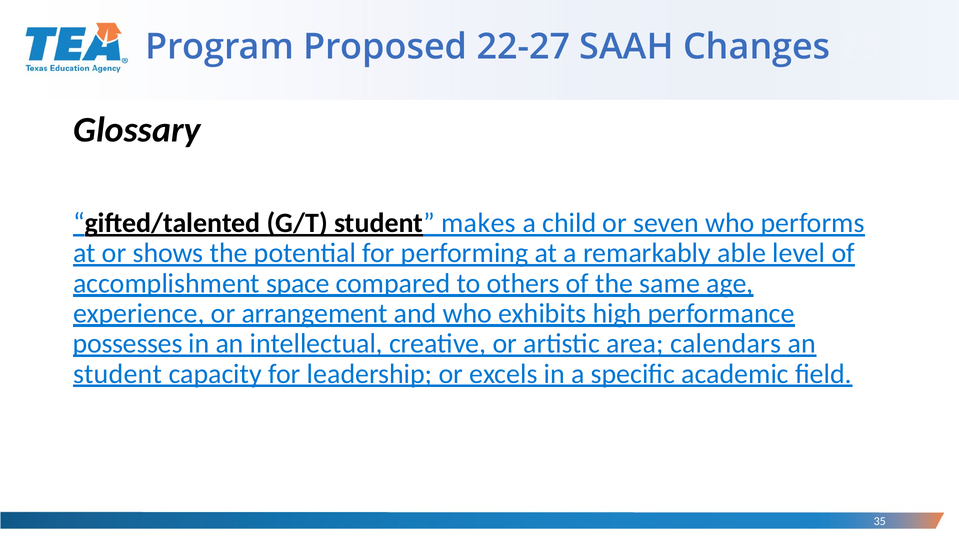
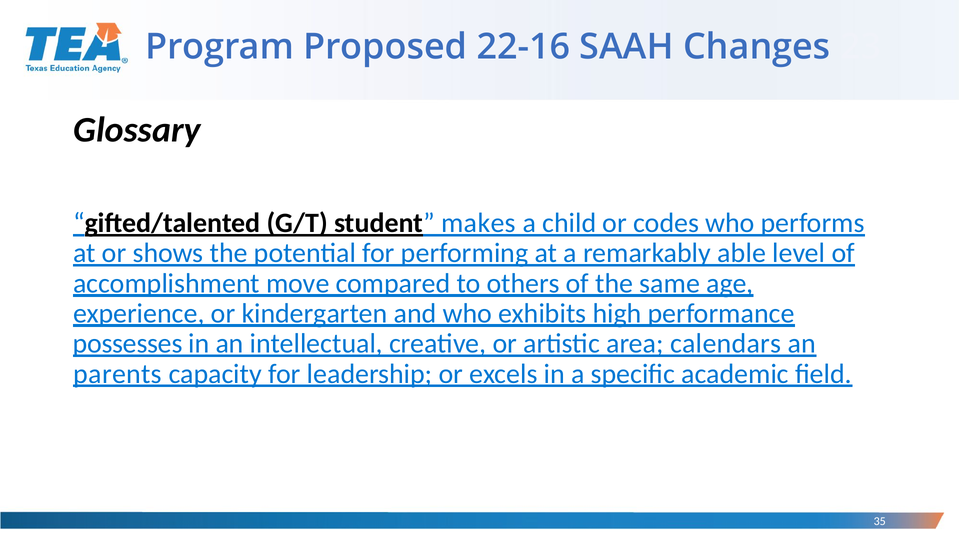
22-27: 22-27 -> 22-16 (523, 47)
seven: seven -> codes (666, 223)
space: space -> move (298, 284)
arrangement: arrangement -> kindergarten (315, 314)
student: student -> parents (118, 374)
